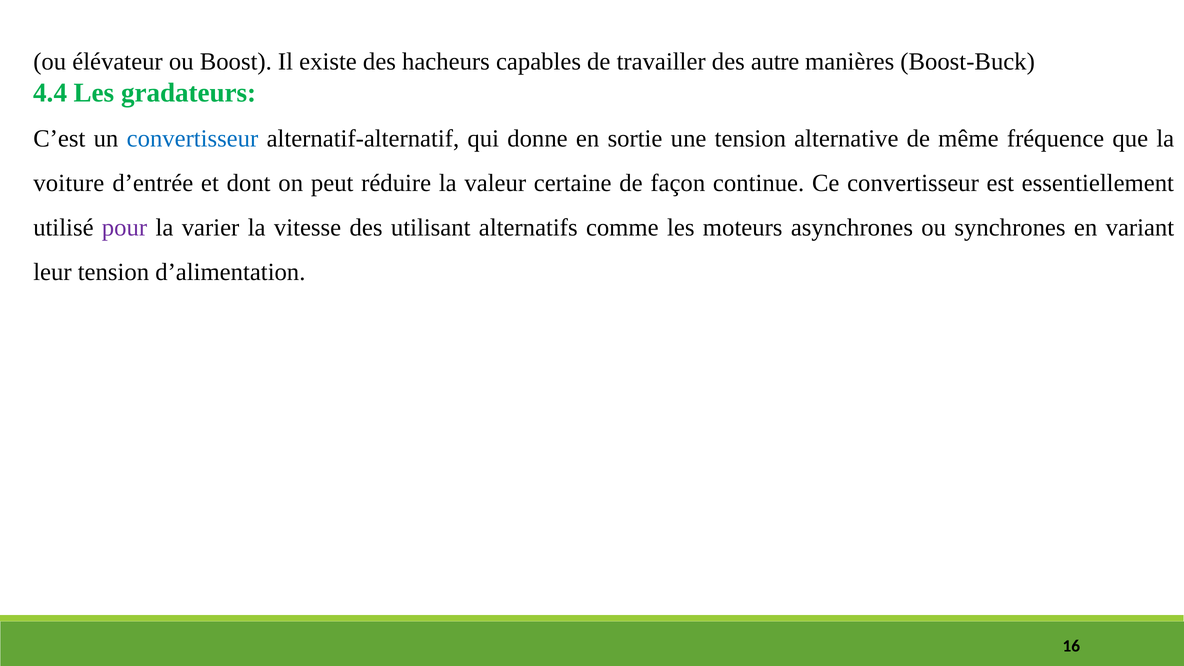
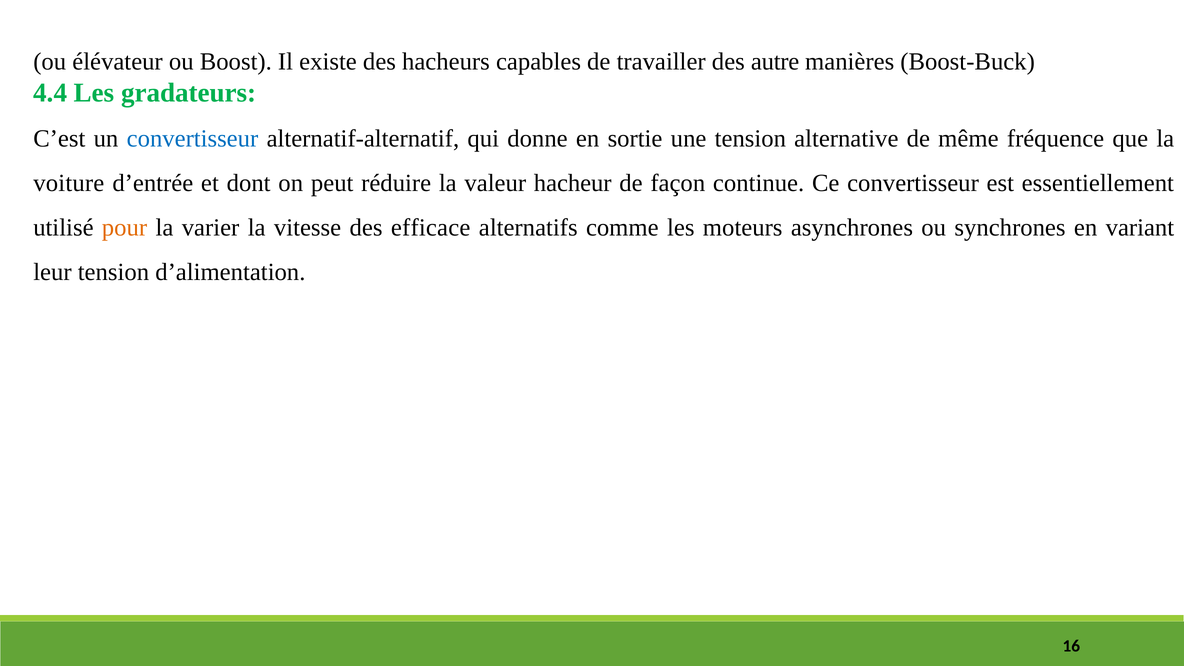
certaine: certaine -> hacheur (573, 183)
pour colour: purple -> orange (125, 228)
utilisant: utilisant -> efficace (431, 228)
